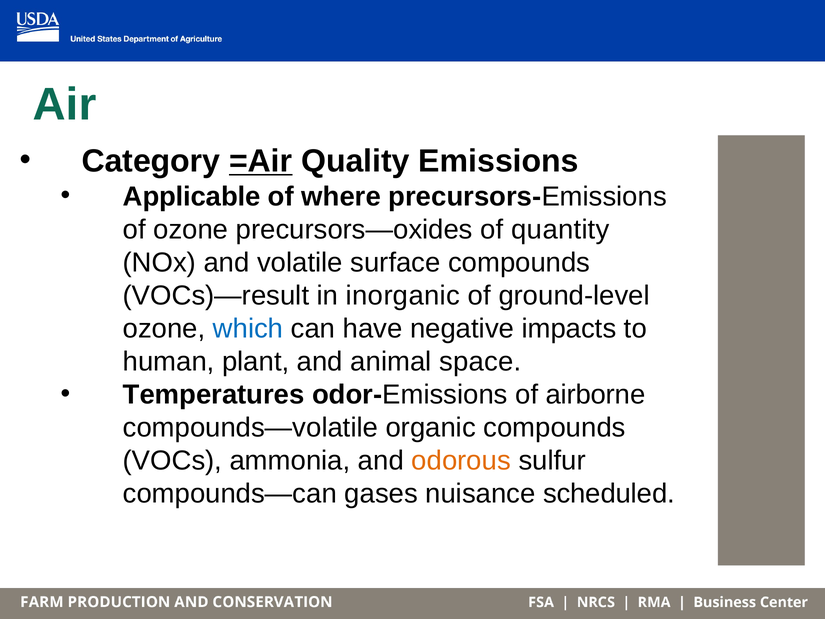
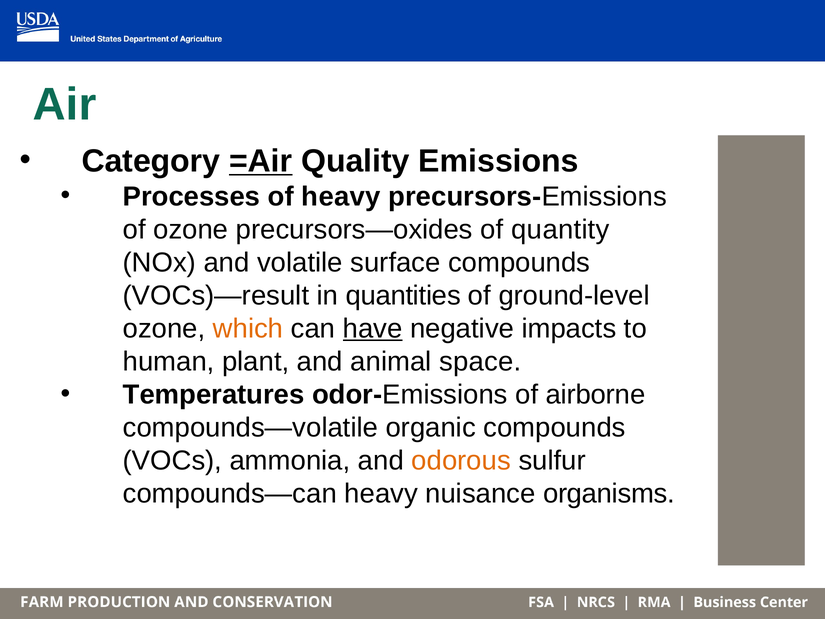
Applicable: Applicable -> Processes (192, 196)
of where: where -> heavy (341, 196)
inorganic: inorganic -> quantities (403, 295)
which colour: blue -> orange (248, 328)
have underline: none -> present (373, 328)
compounds—can gases: gases -> heavy (381, 493)
scheduled: scheduled -> organisms (609, 493)
